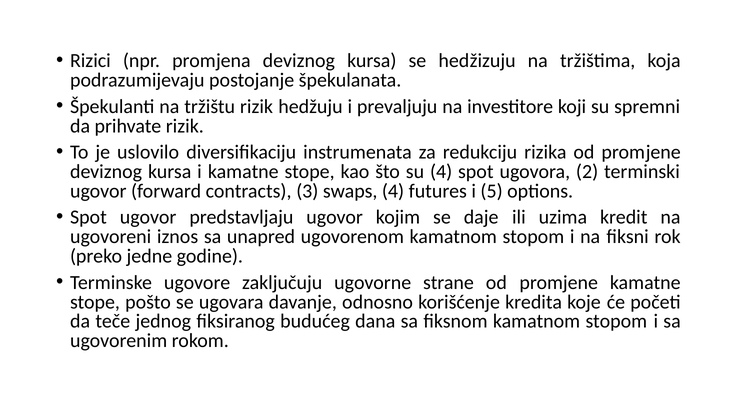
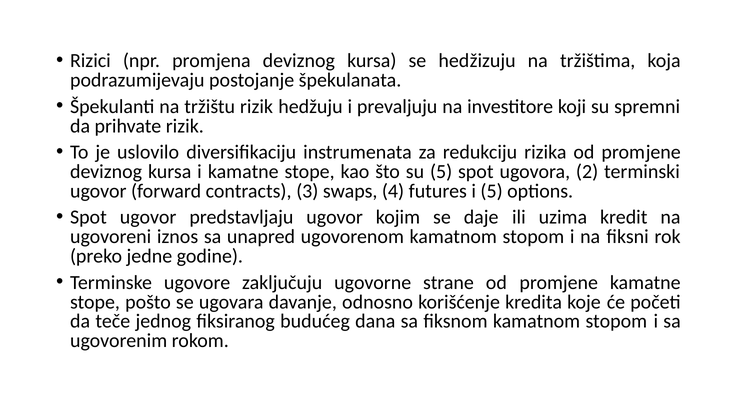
su 4: 4 -> 5 (441, 171)
